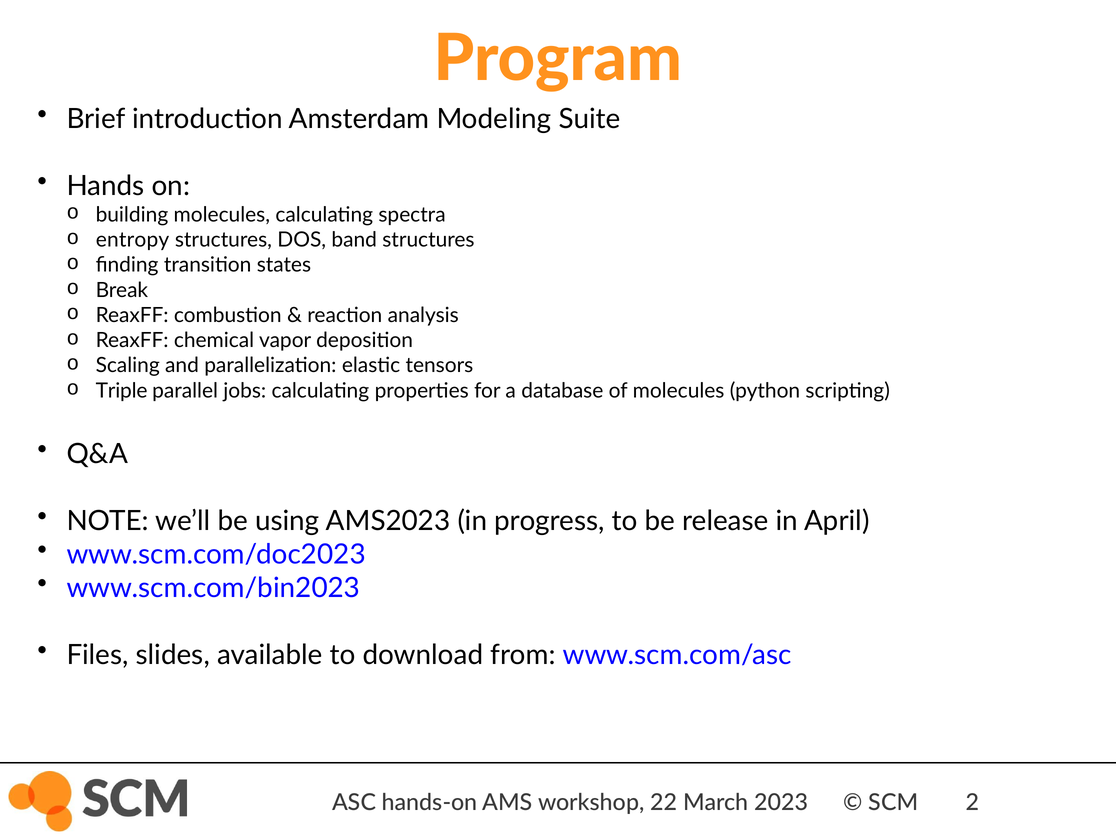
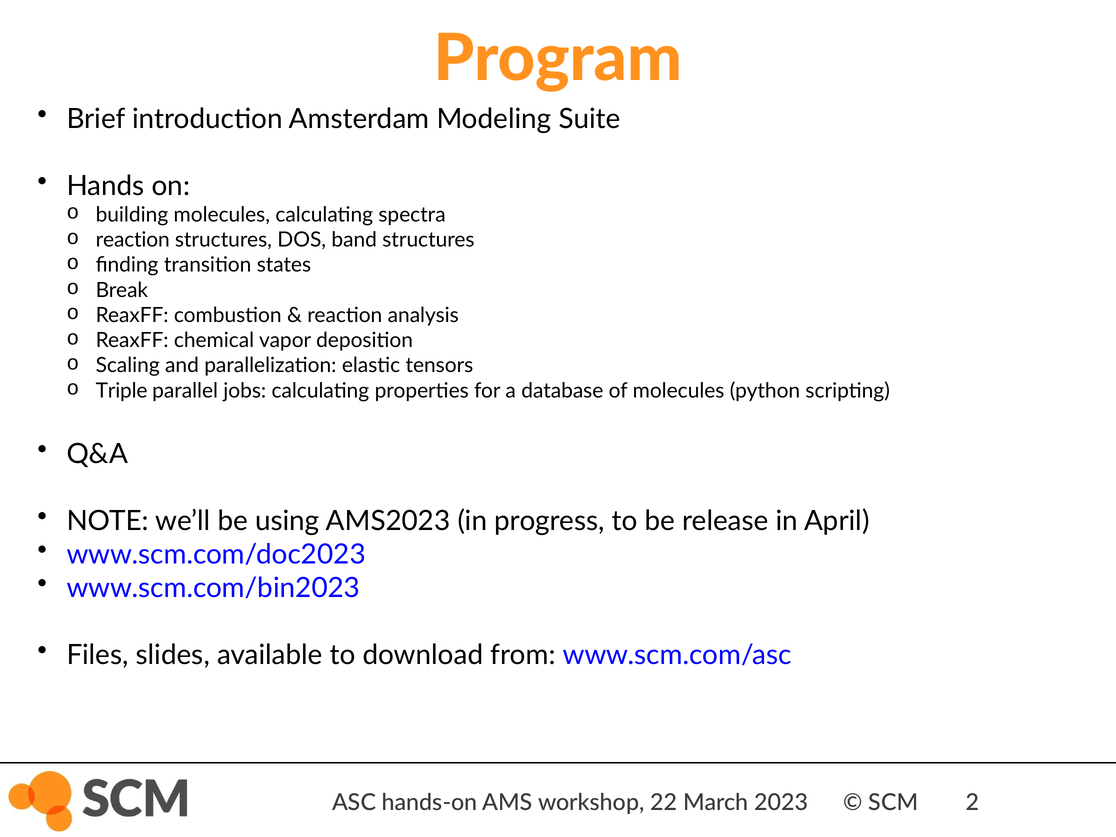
entropy: entropy -> reaction (133, 240)
